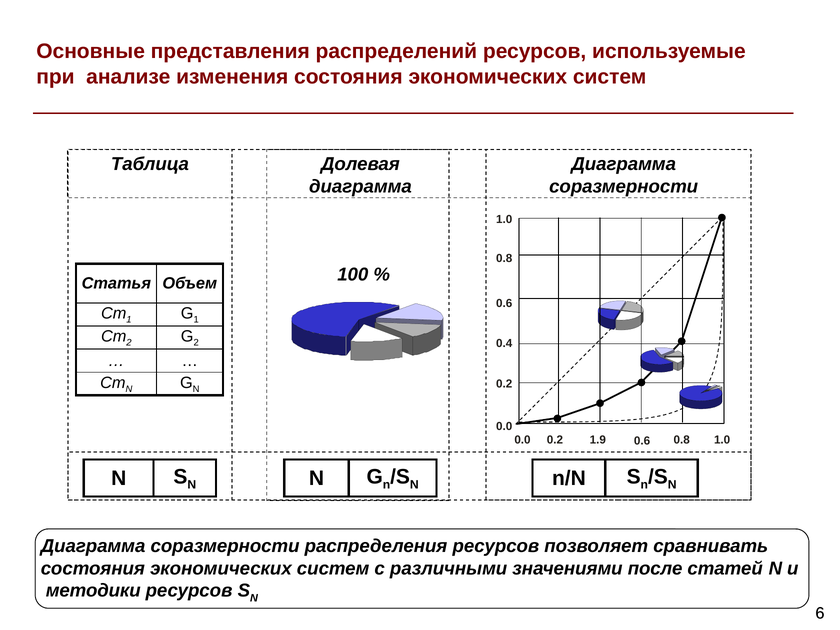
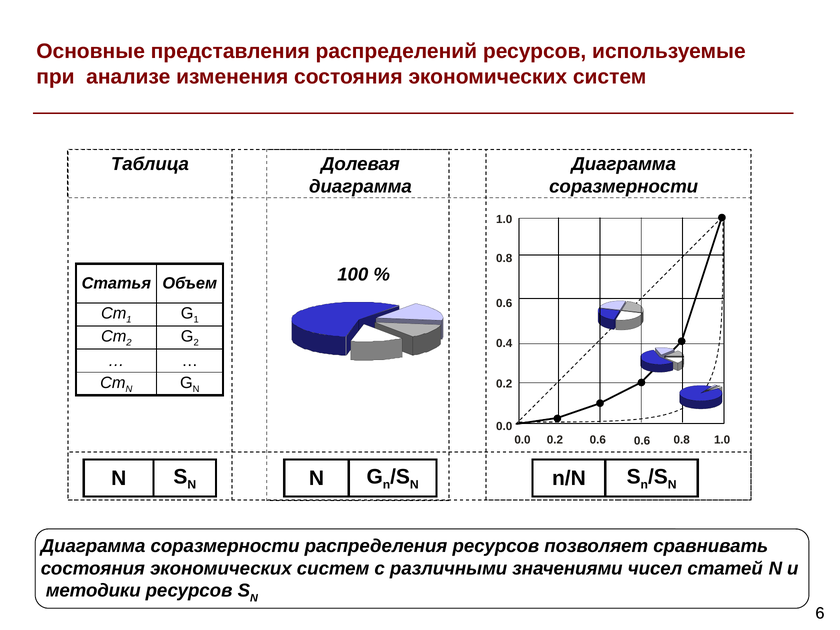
0.2 1.9: 1.9 -> 0.6 (598, 440)
после: после -> чисел (655, 568)
